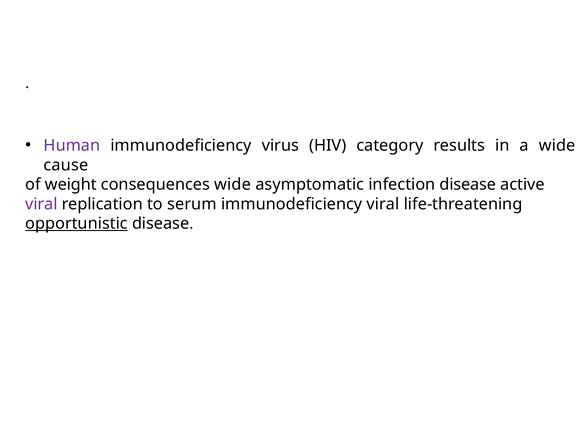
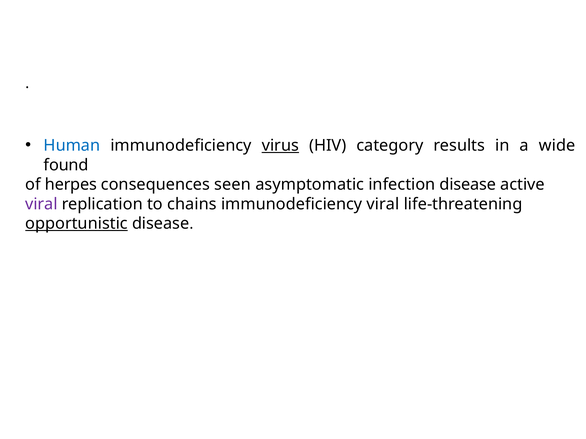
Human colour: purple -> blue (72, 146)
virus underline: none -> present (280, 146)
cause: cause -> found (66, 165)
weight: weight -> herpes (71, 185)
consequences wide: wide -> seen (233, 185)
serum: serum -> chains (192, 204)
